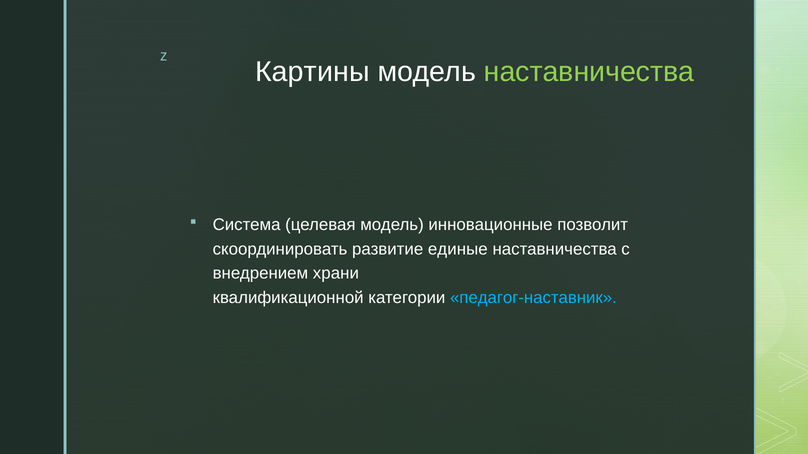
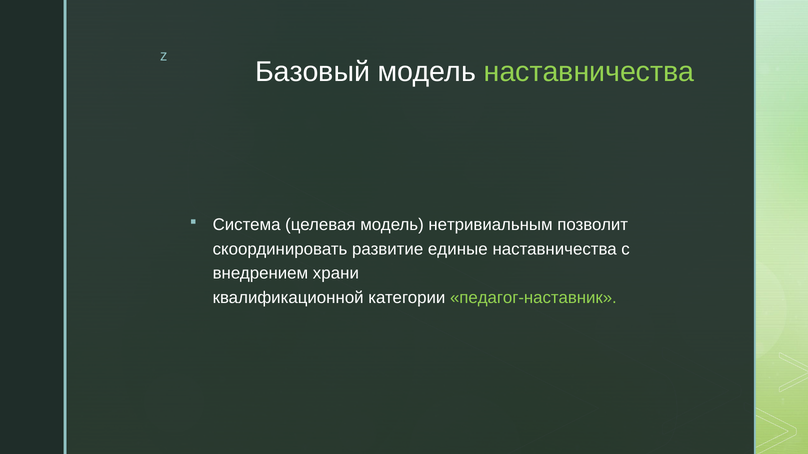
Картины: Картины -> Базовый (313, 72)
инновационные: инновационные -> нетривиальным (491, 225)
педагог-наставник colour: light blue -> light green (533, 298)
